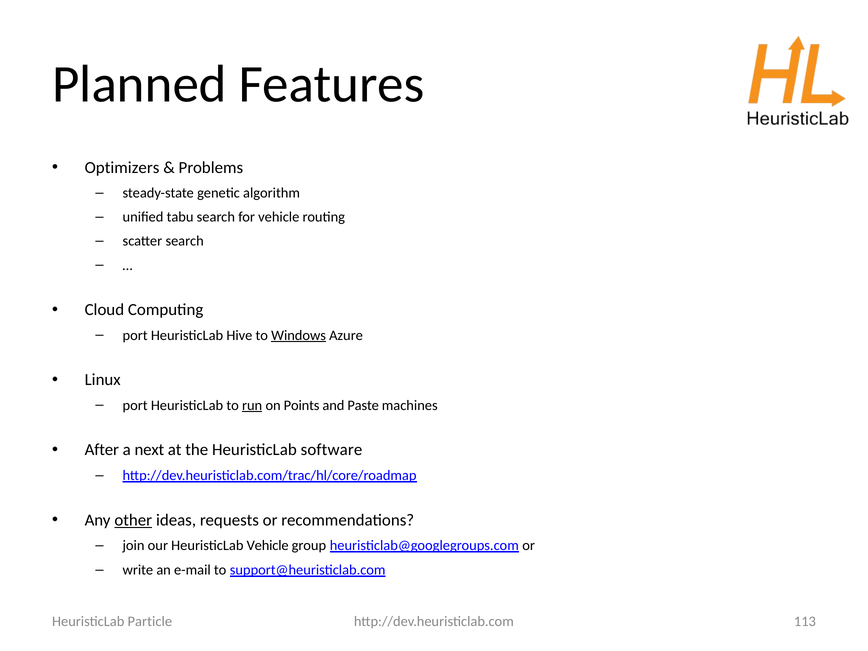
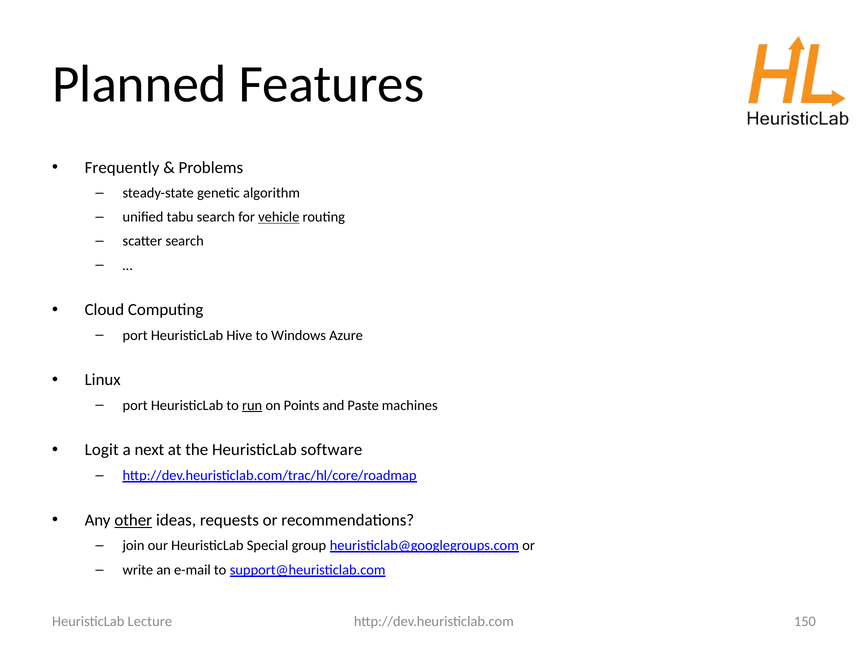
Optimizers: Optimizers -> Frequently (122, 168)
vehicle underline: none -> present (279, 217)
Windows underline: present -> none (299, 335)
After: After -> Logit (102, 450)
HeuristicLab Vehicle: Vehicle -> Special (268, 546)
113: 113 -> 150 (805, 622)
Particle: Particle -> Lecture (150, 622)
